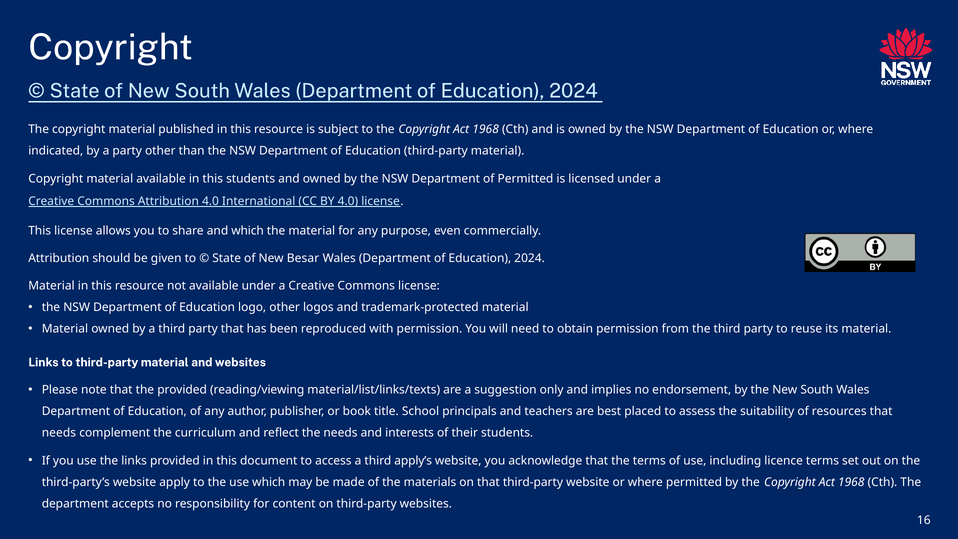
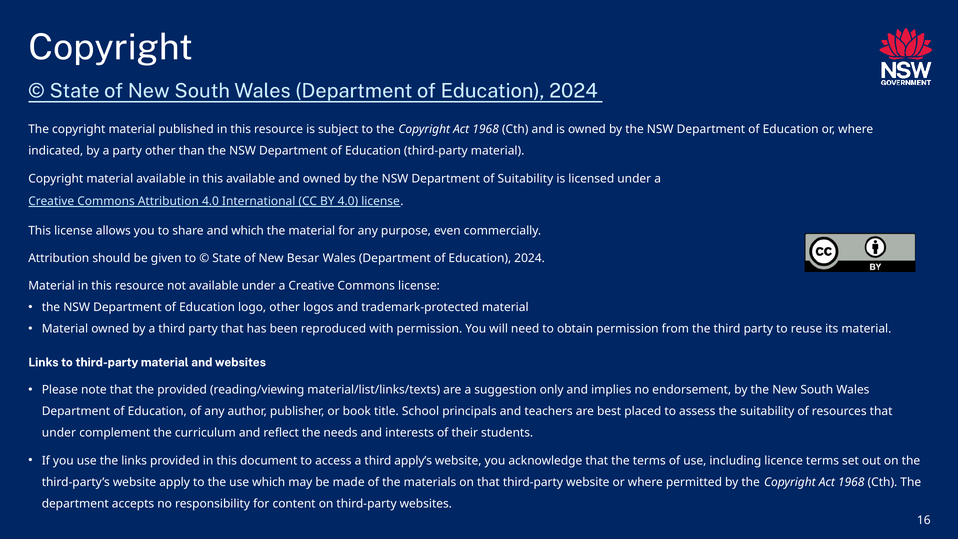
this students: students -> available (251, 179)
of Permitted: Permitted -> Suitability (525, 179)
needs: needs -> under (59, 433)
